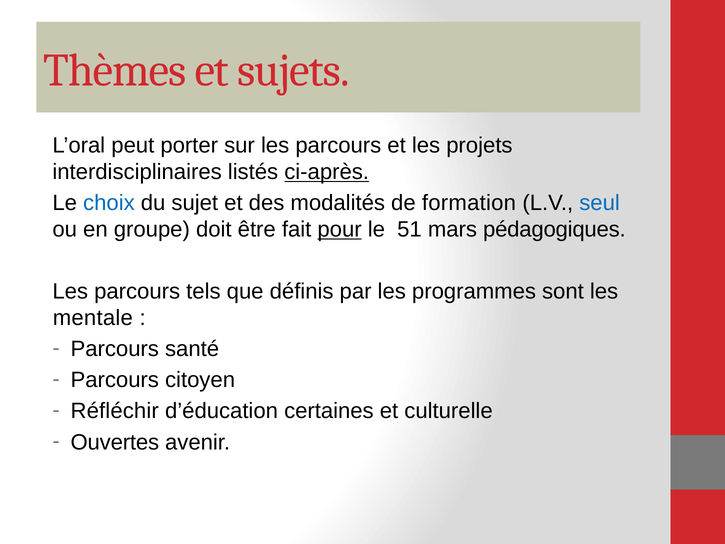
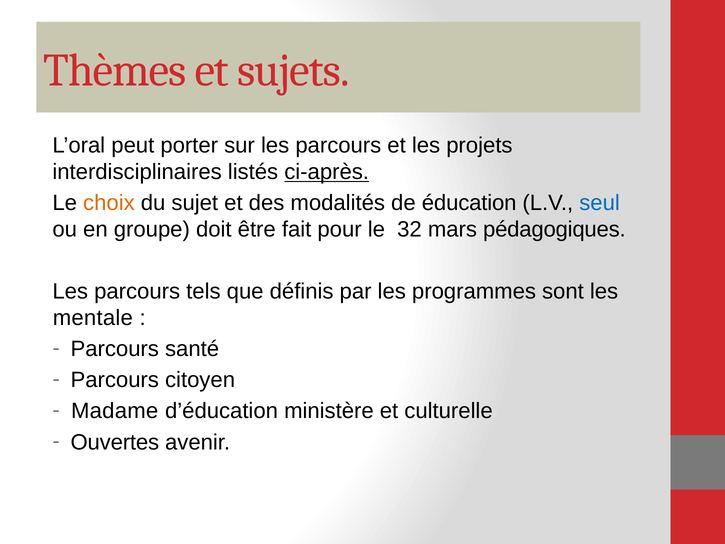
choix colour: blue -> orange (109, 203)
formation: formation -> éducation (469, 203)
pour underline: present -> none (340, 229)
51: 51 -> 32 (409, 229)
Réfléchir: Réfléchir -> Madame (115, 411)
certaines: certaines -> ministère (329, 411)
